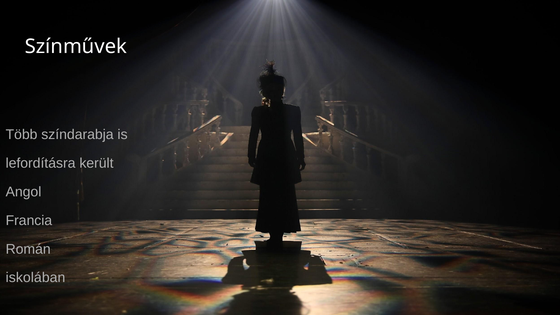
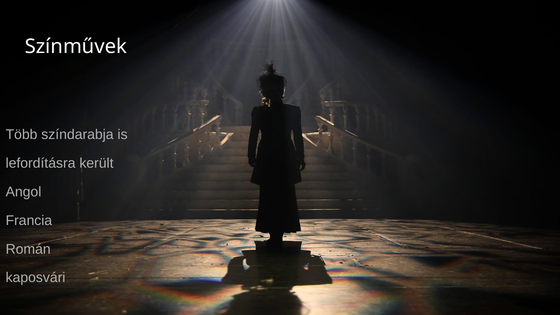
iskolában: iskolában -> kaposvári (36, 278)
